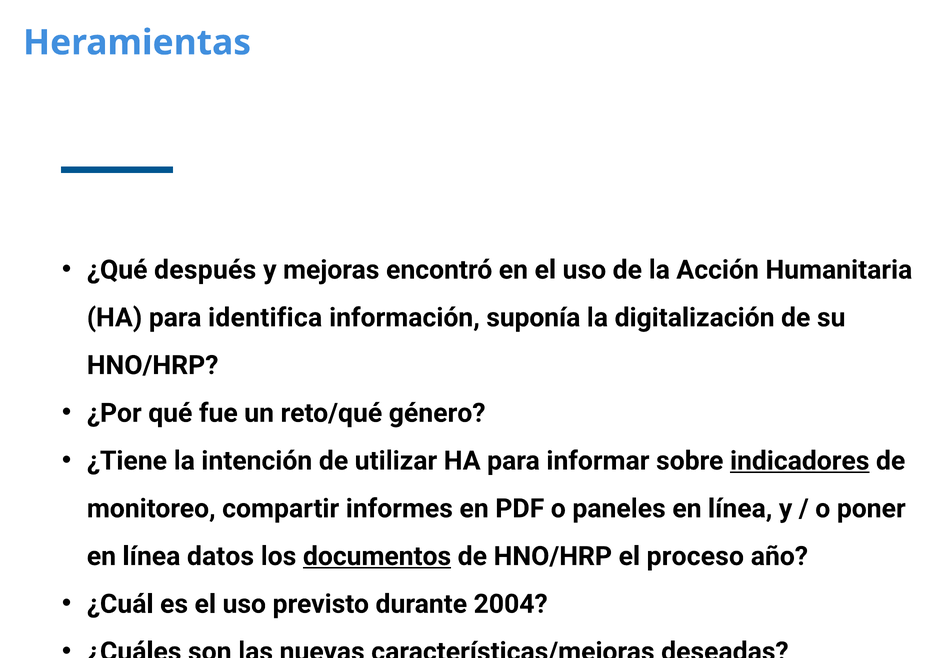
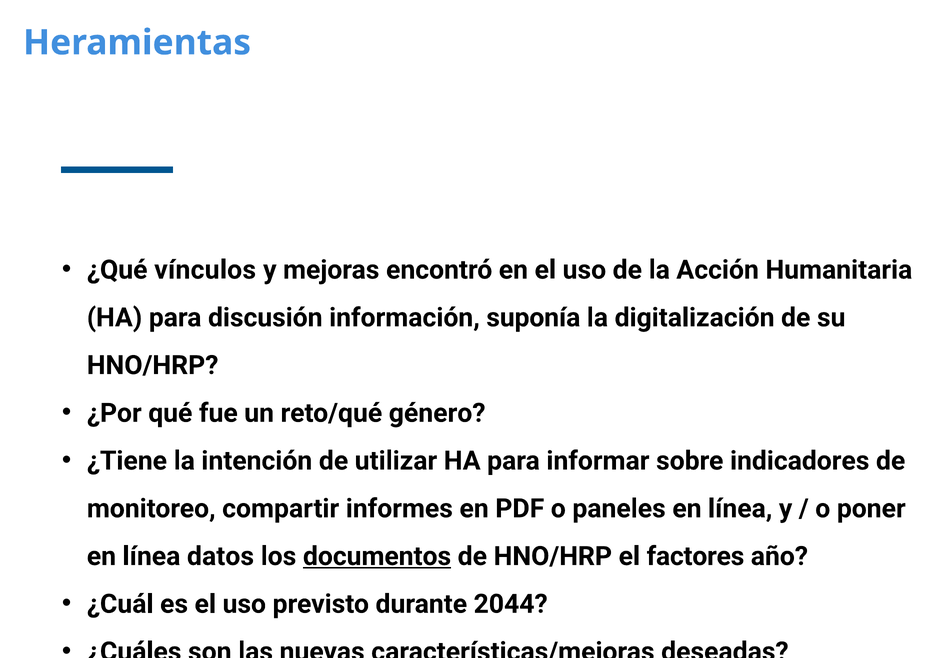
después: después -> vínculos (205, 270)
identifica: identifica -> discusión (265, 318)
indicadores underline: present -> none (800, 461)
proceso: proceso -> factores (695, 557)
2004: 2004 -> 2044 (511, 604)
